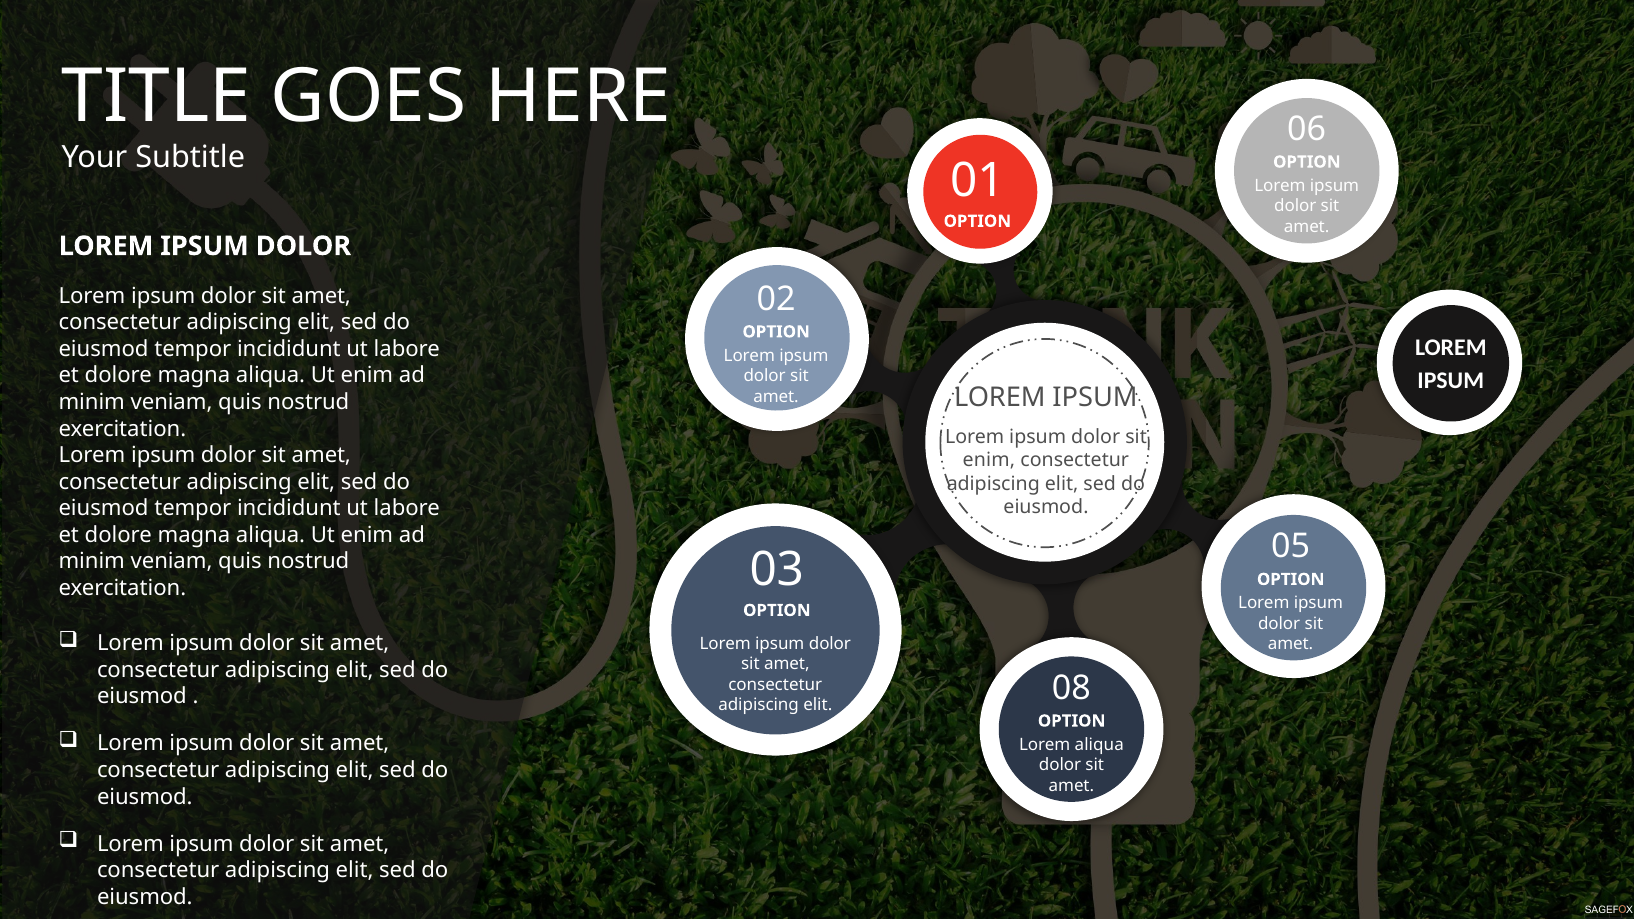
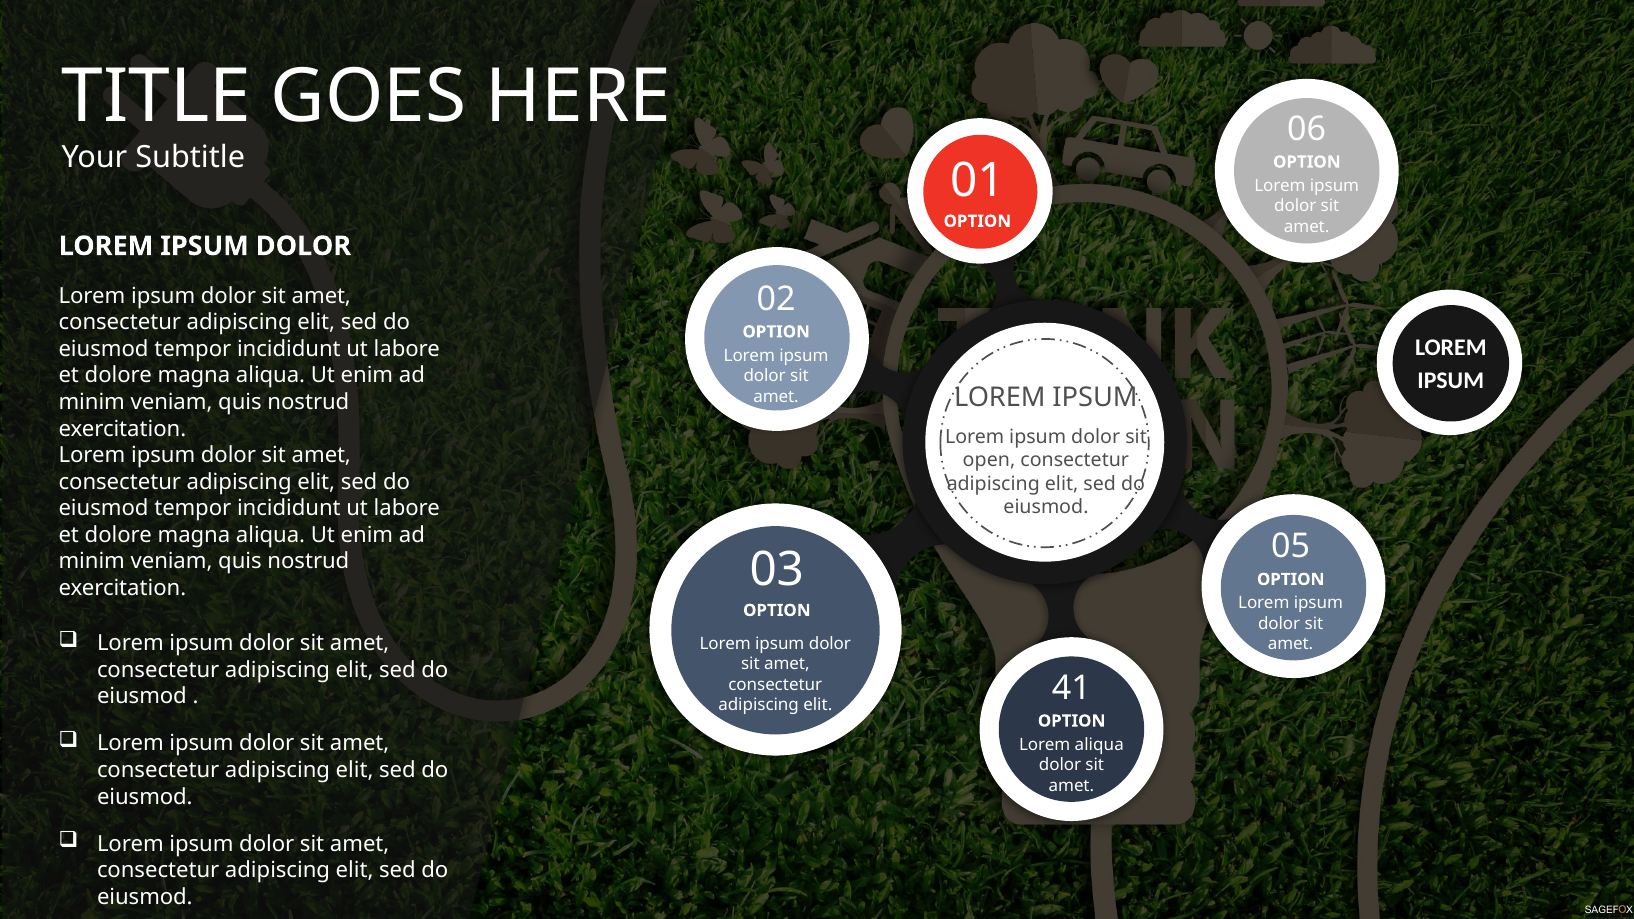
enim: enim -> open (989, 460)
08: 08 -> 41 (1071, 688)
